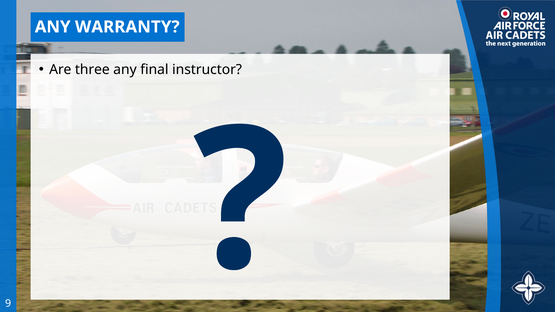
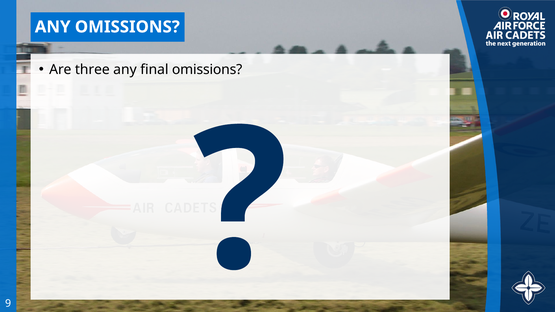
ANY WARRANTY: WARRANTY -> OMISSIONS (127, 27)
final instructor: instructor -> omissions (207, 70)
